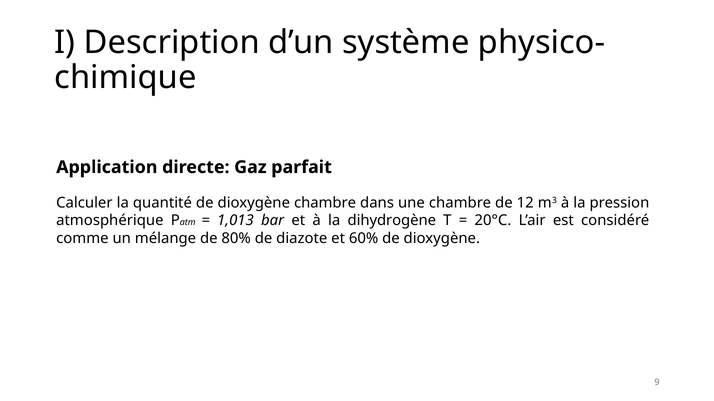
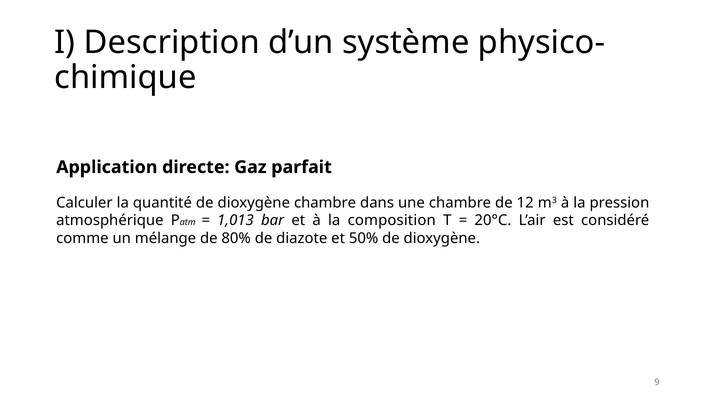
dihydrogène: dihydrogène -> composition (392, 221)
60%: 60% -> 50% (364, 239)
